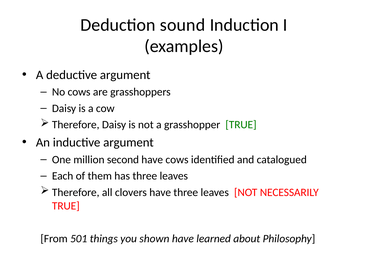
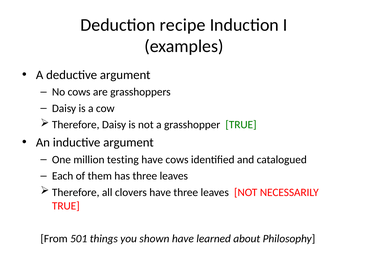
sound: sound -> recipe (183, 25)
second: second -> testing (123, 160)
